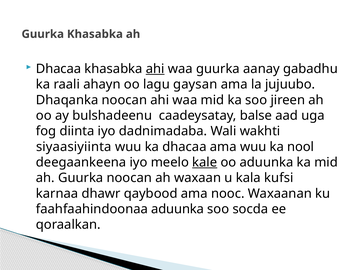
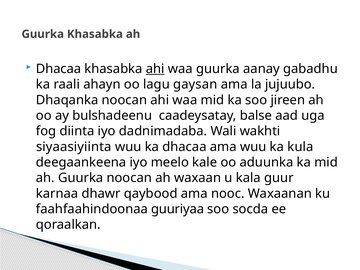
nool: nool -> kula (300, 147)
kale underline: present -> none (205, 162)
kufsi: kufsi -> guur (279, 178)
faahfaahindoonaa aduunka: aduunka -> guuriyaa (178, 209)
